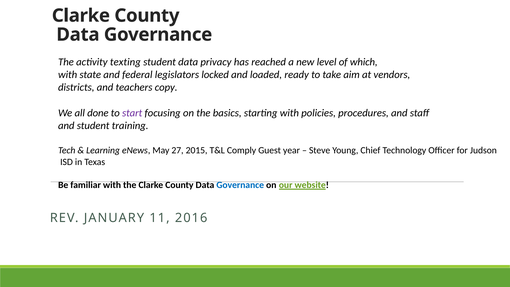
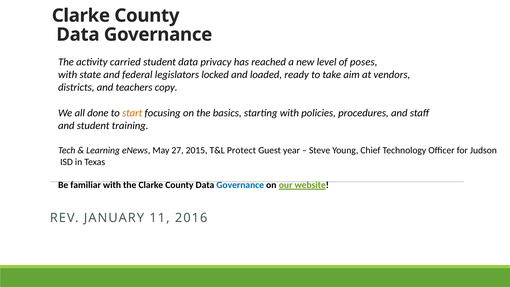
texting: texting -> carried (125, 62)
which: which -> poses (364, 62)
start colour: purple -> orange (132, 113)
Comply: Comply -> Protect (241, 150)
